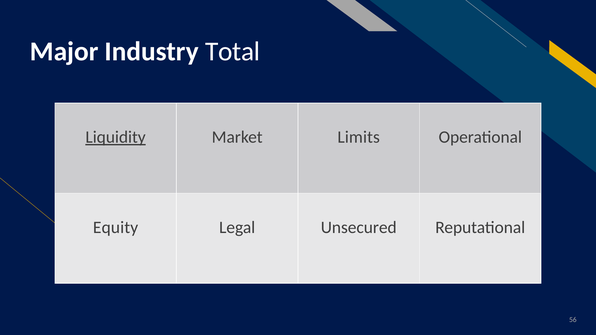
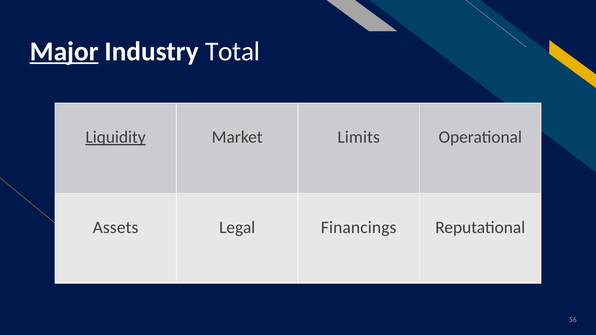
Major underline: none -> present (64, 51)
Equity: Equity -> Assets (116, 228)
Unsecured: Unsecured -> Financings (359, 228)
